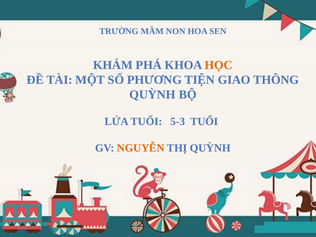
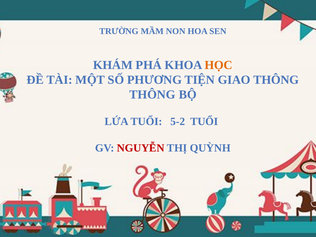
QUỲNH: QUỲNH -> THÔNG (152, 95)
5-3: 5-3 -> 5-2 (178, 122)
NGUYỄN colour: orange -> red (141, 148)
